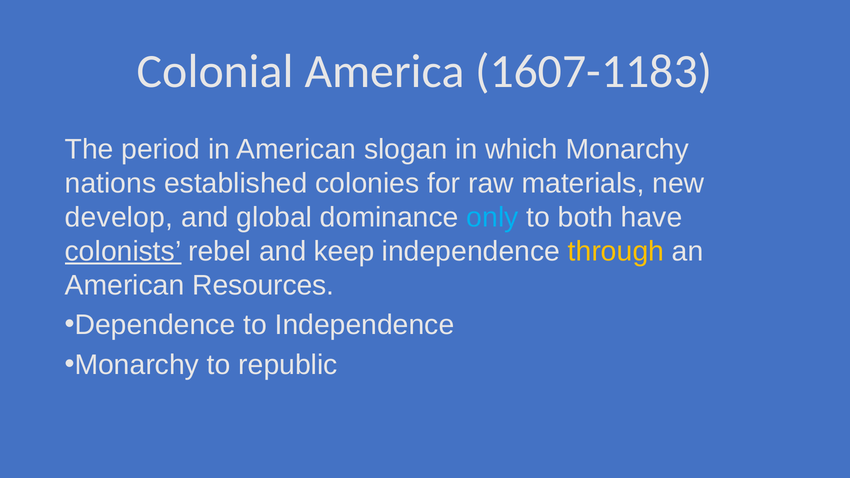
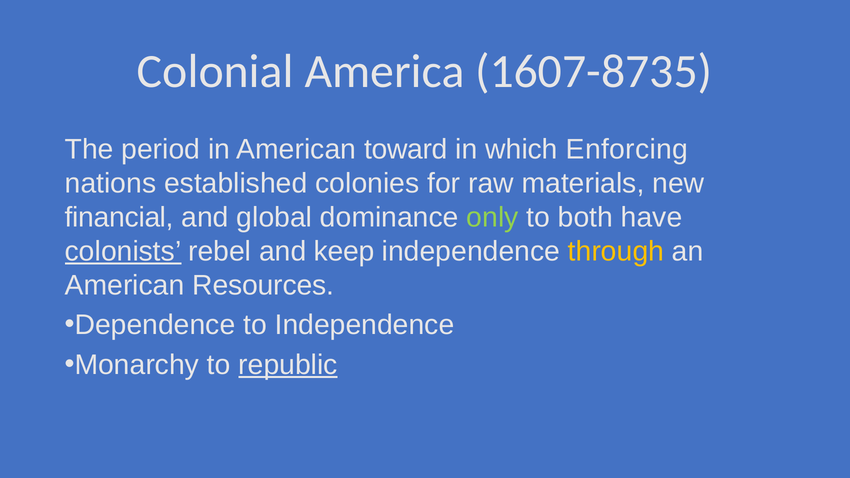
1607-1183: 1607-1183 -> 1607-8735 (594, 71)
slogan: slogan -> toward (406, 149)
which Monarchy: Monarchy -> Enforcing (627, 149)
develop: develop -> financial (119, 217)
only colour: light blue -> light green (492, 217)
republic underline: none -> present (288, 365)
